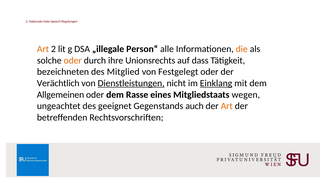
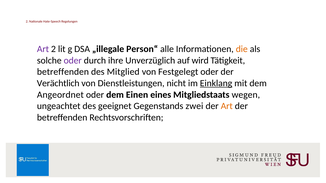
Art colour: orange -> purple (43, 49)
oder colour: orange -> purple (73, 61)
Unionsrechts: Unionsrechts -> Unverzüglich (150, 61)
dass: dass -> wird (200, 61)
bezeichneten: bezeichneten -> betreffenden (63, 72)
Dienstleistungen underline: present -> none (131, 83)
Allgemeinen: Allgemeinen -> Angeordnet (60, 95)
Rasse: Rasse -> Einen (137, 95)
auch: auch -> zwei (194, 106)
